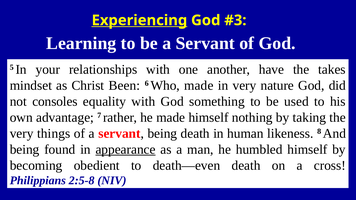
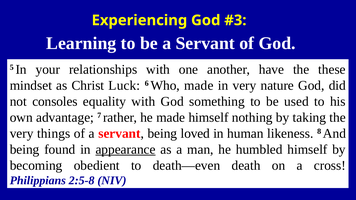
Experiencing underline: present -> none (139, 20)
takes: takes -> these (332, 70)
Been: Been -> Luck (124, 86)
being death: death -> loved (195, 134)
